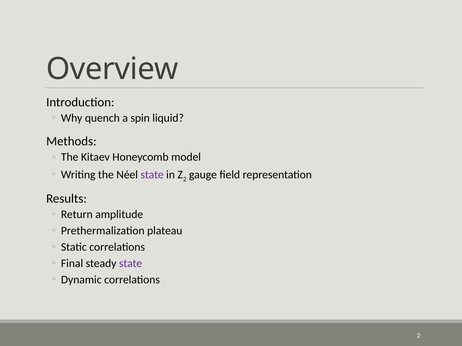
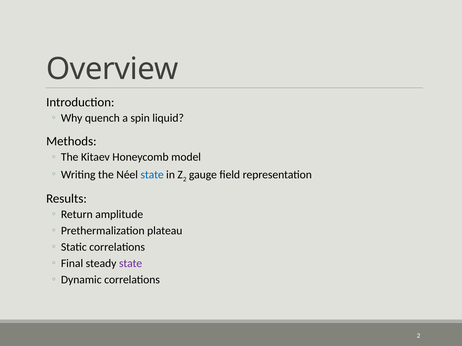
state colour: purple -> blue (152, 175)
